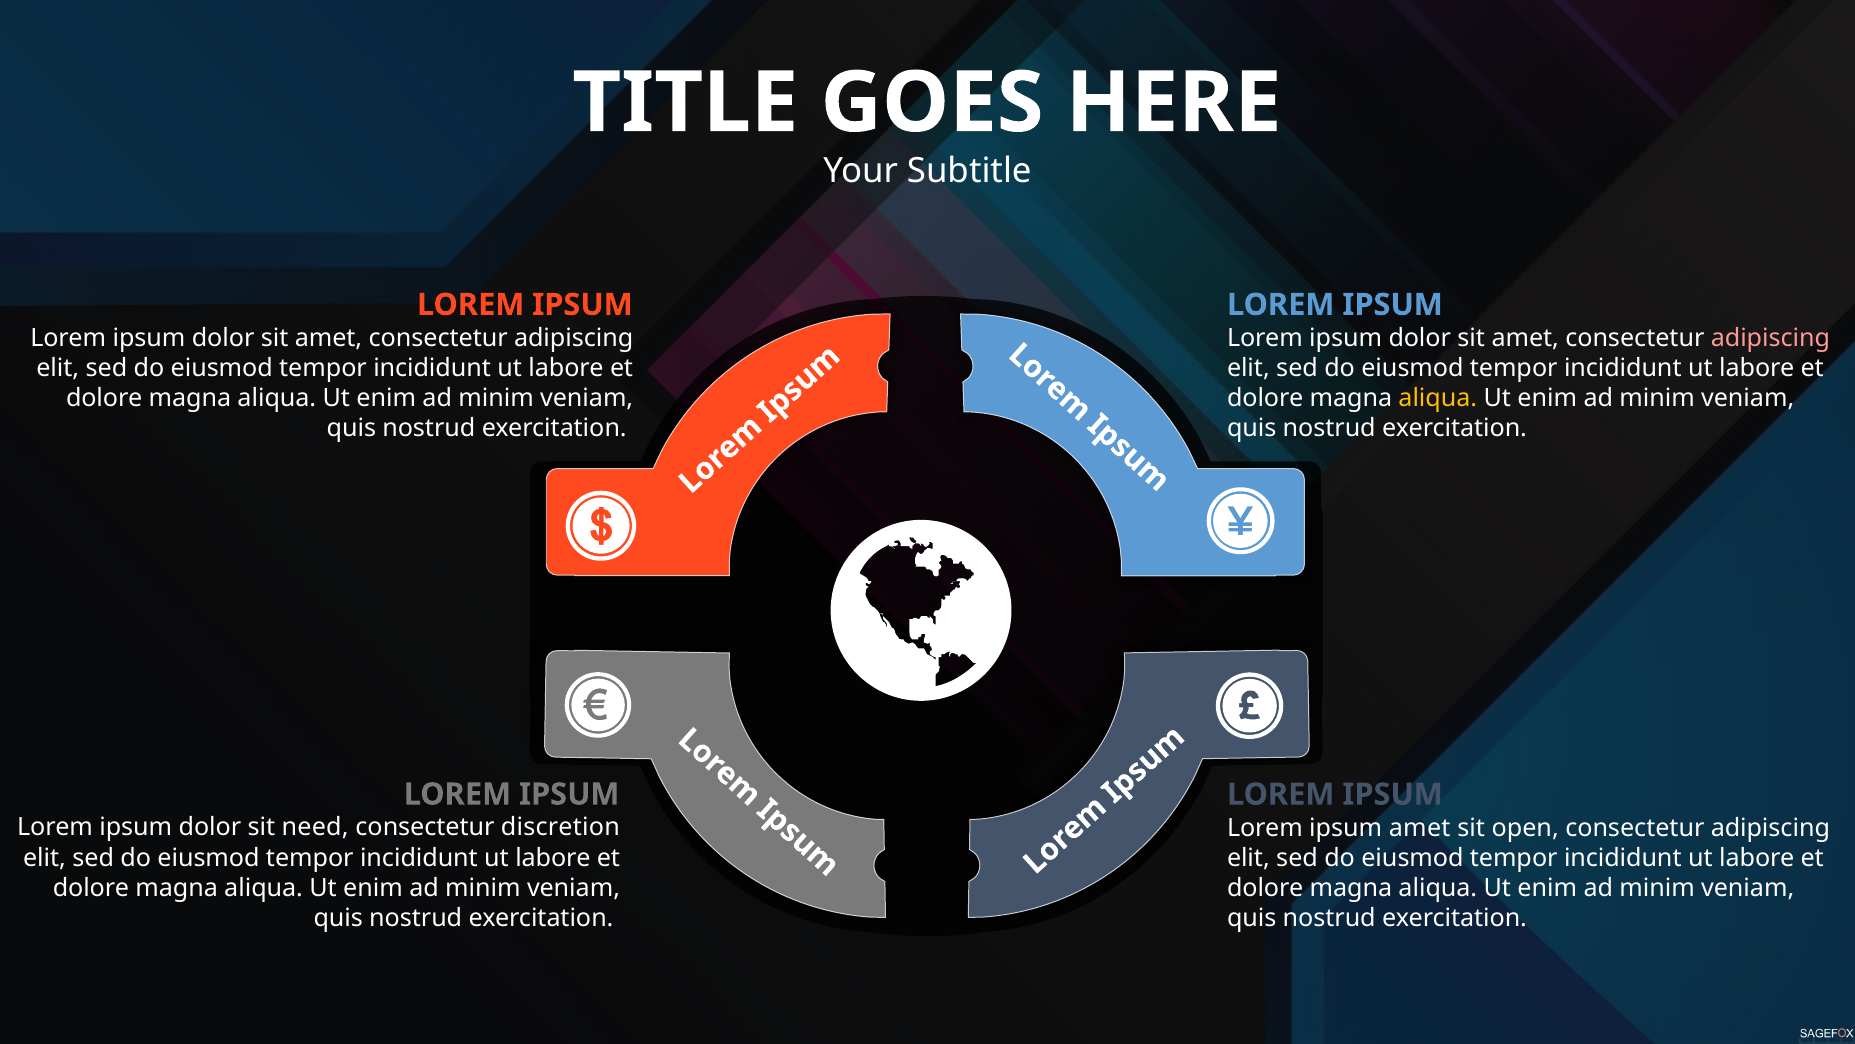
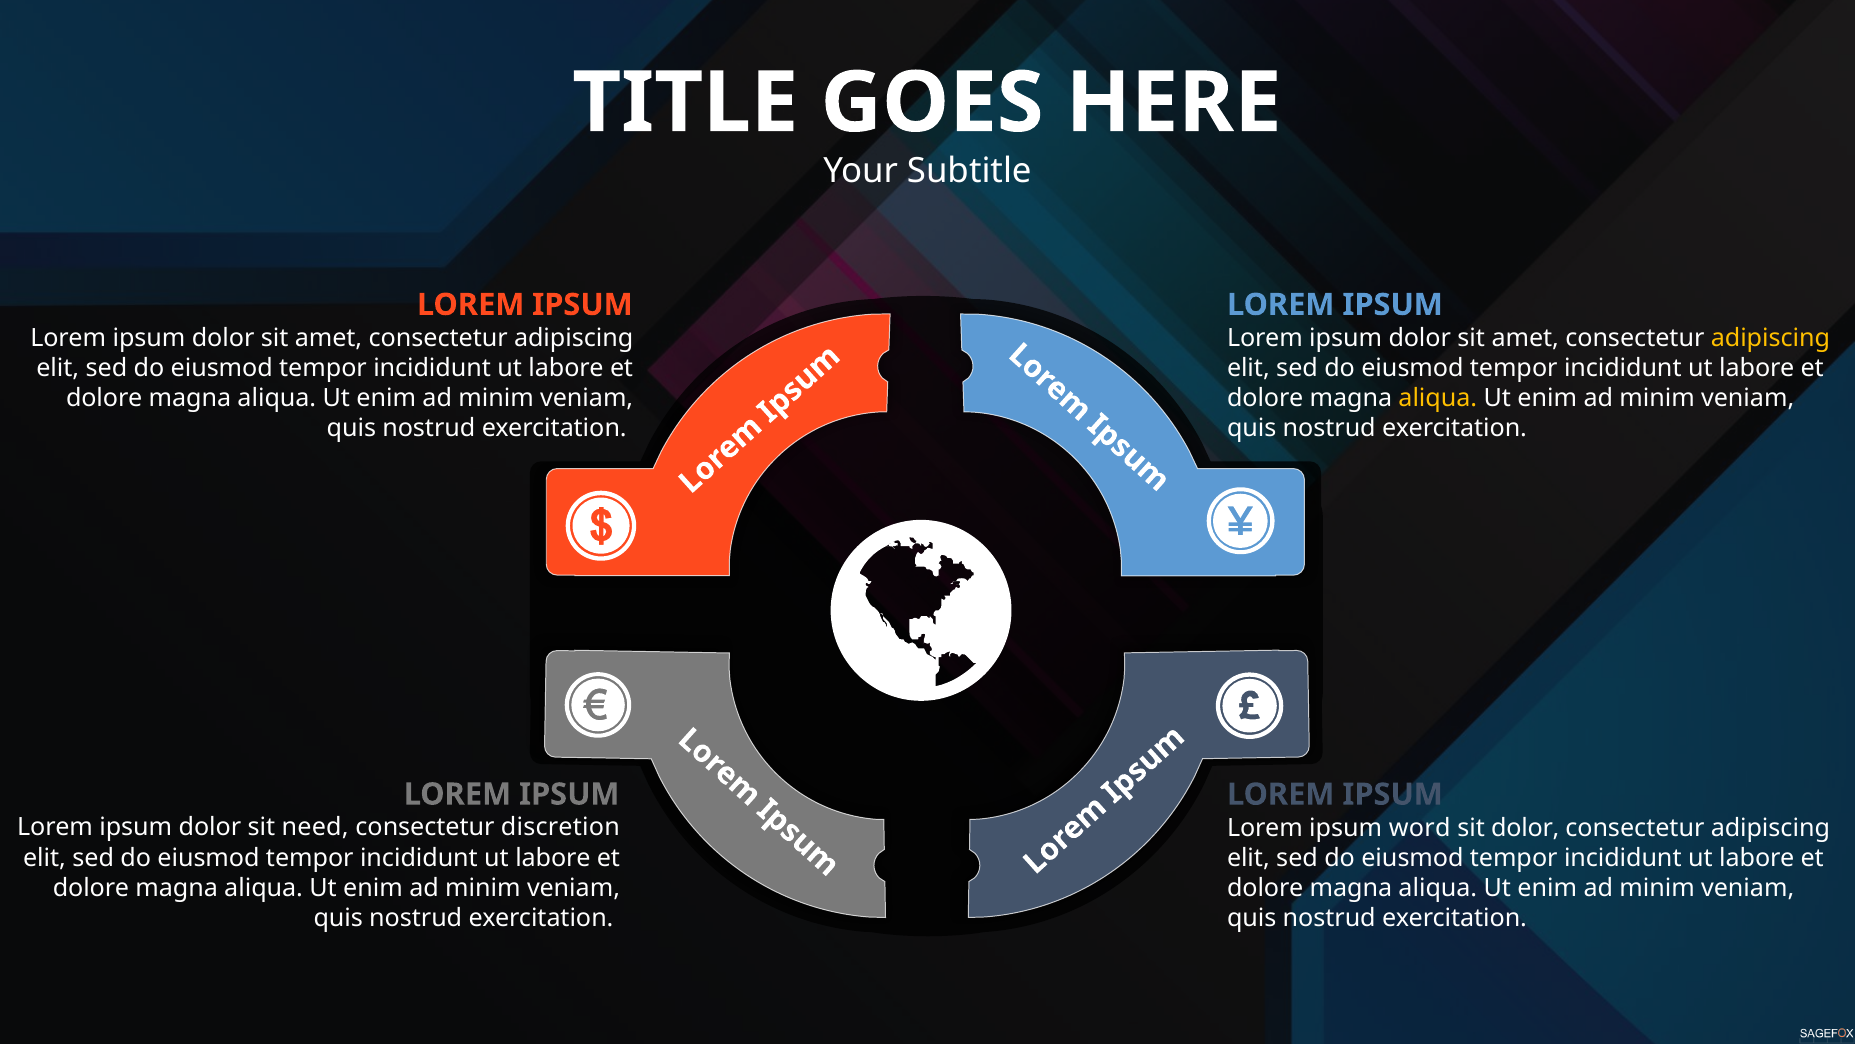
adipiscing colour: pink -> yellow (1770, 338)
ipsum amet: amet -> word (1420, 827)
sit open: open -> dolor (1525, 827)
